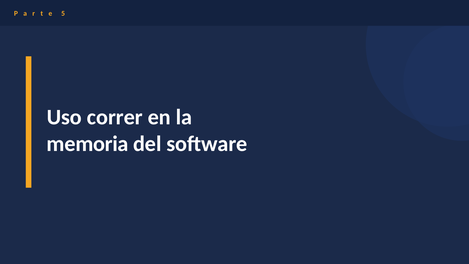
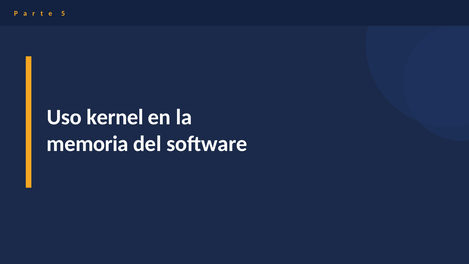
correr: correr -> kernel (115, 117)
